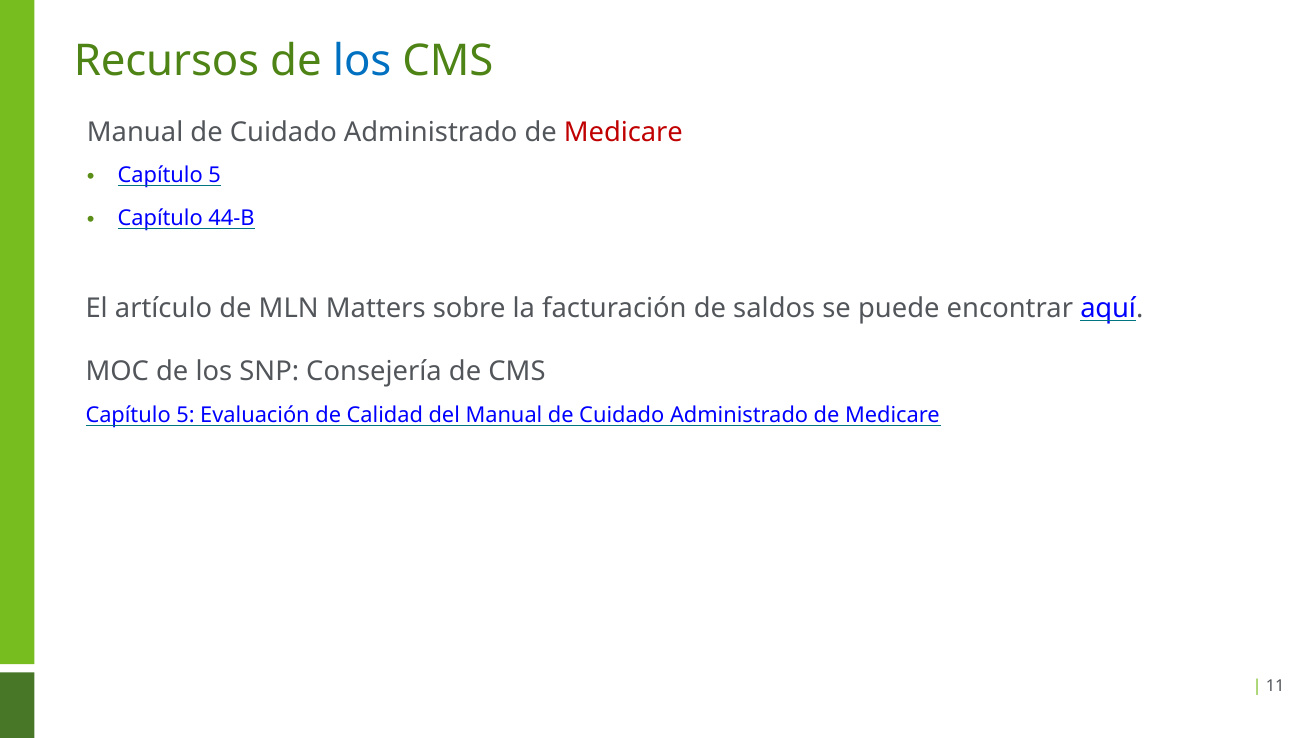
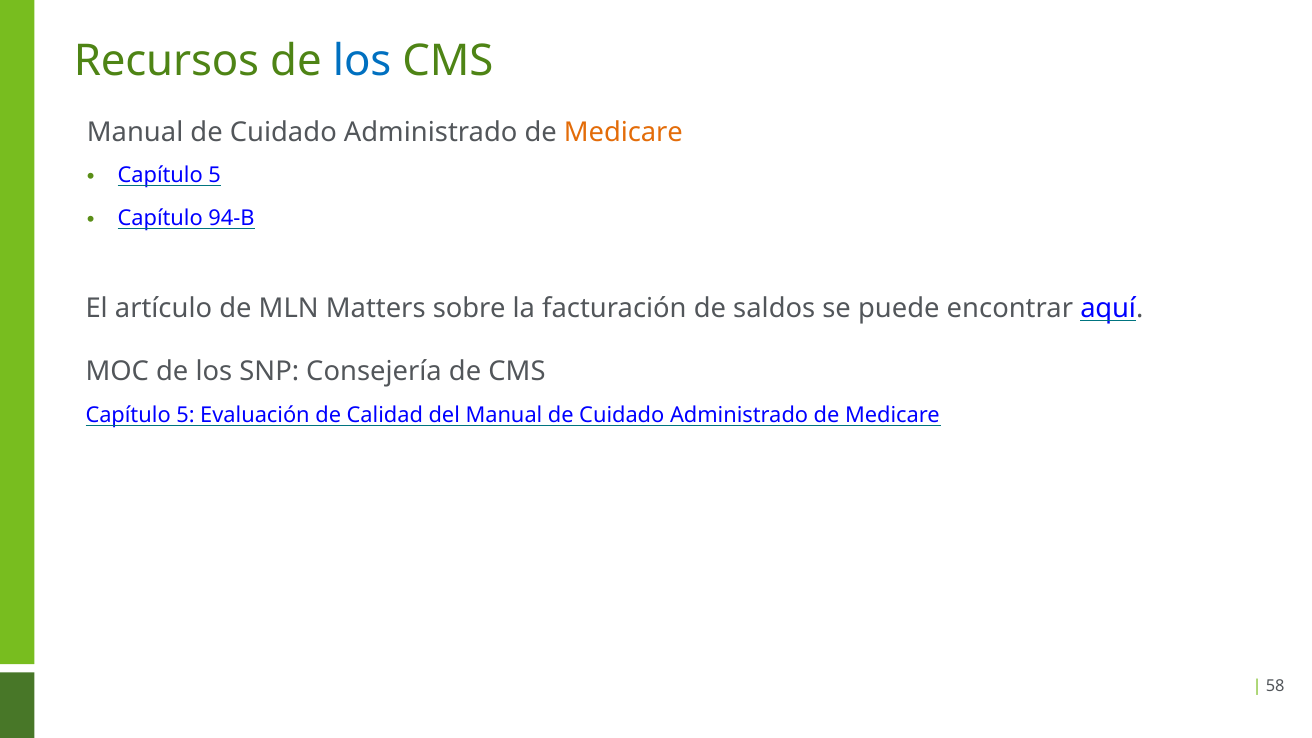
Medicare colour: red -> orange (623, 132)
44-B: 44-B -> 94-B (232, 219)
11: 11 -> 58 (1275, 686)
